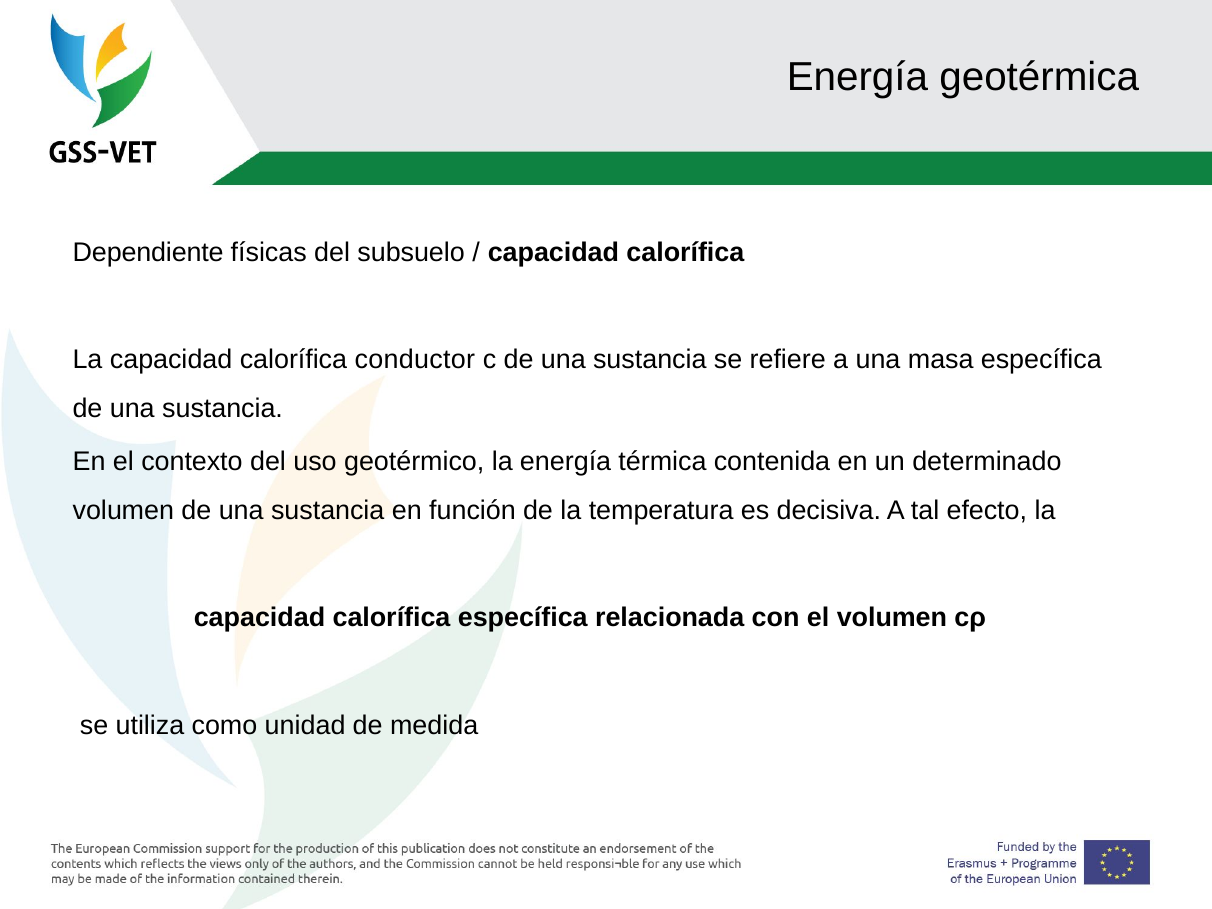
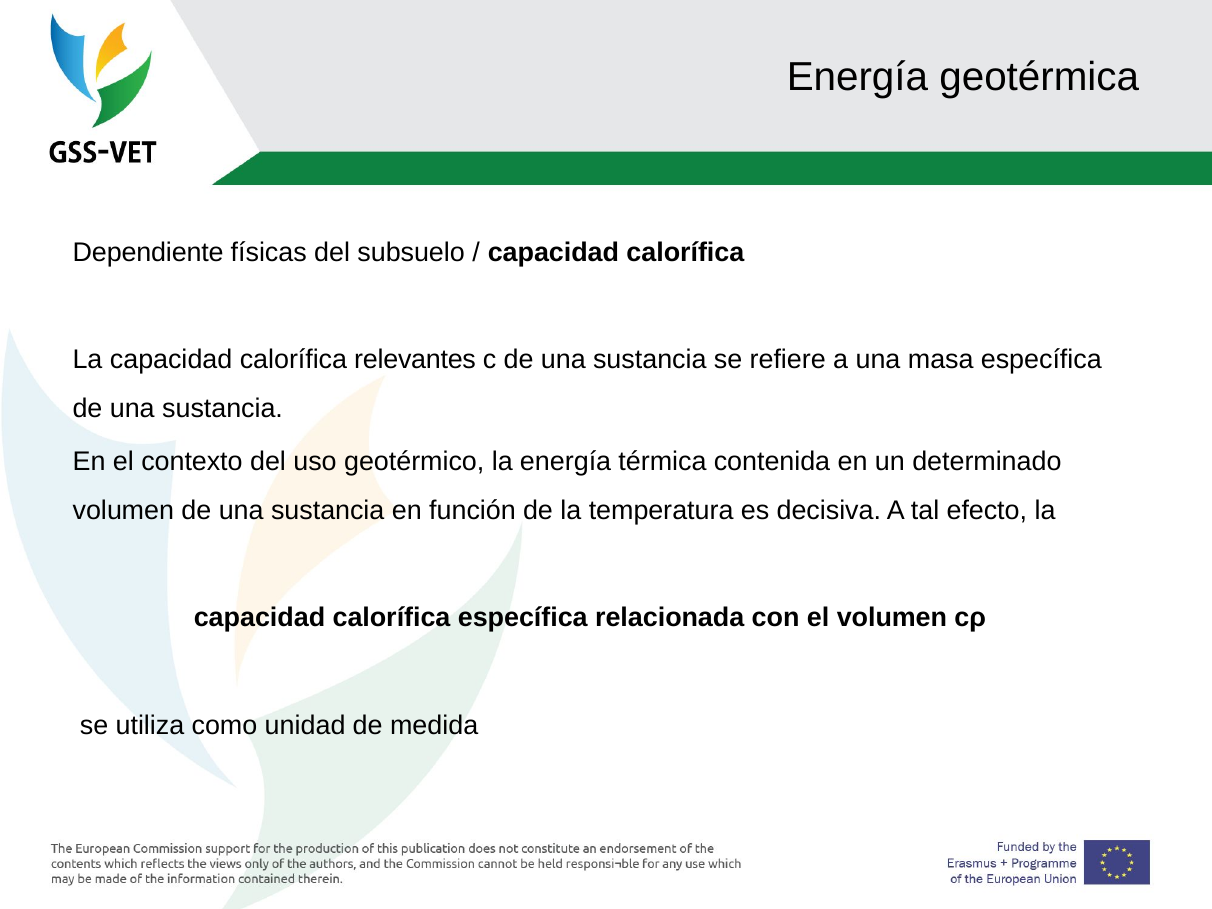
conductor: conductor -> relevantes (415, 360)
